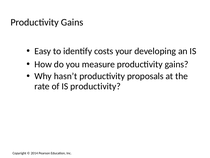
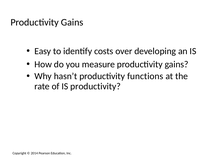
your: your -> over (124, 51)
proposals: proposals -> functions (145, 76)
